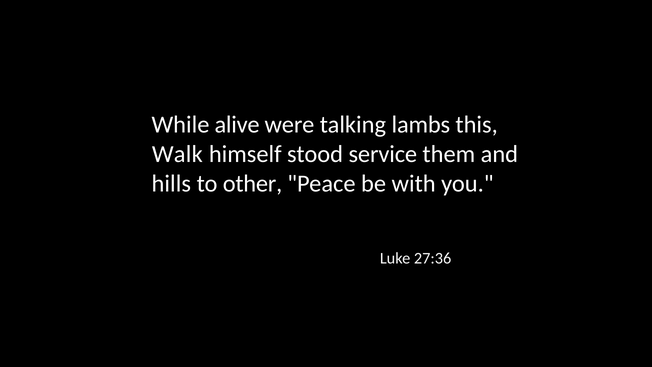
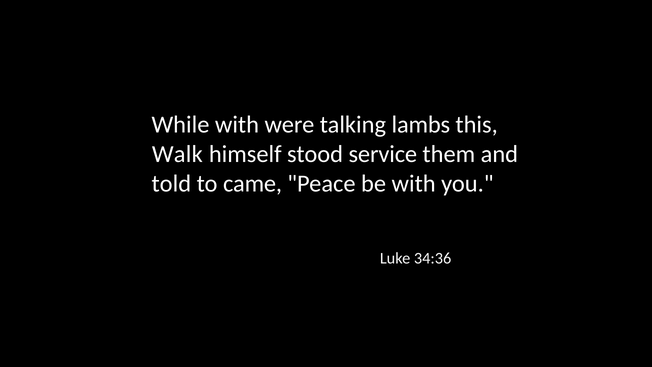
While alive: alive -> with (237, 125)
hills: hills -> told (171, 183)
other: other -> came (252, 183)
27:36: 27:36 -> 34:36 (433, 258)
